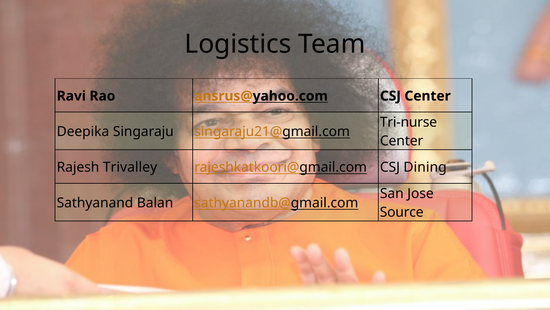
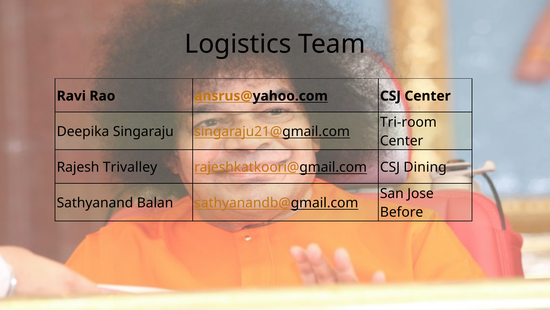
Tri-nurse: Tri-nurse -> Tri-room (408, 122)
Source: Source -> Before (402, 212)
